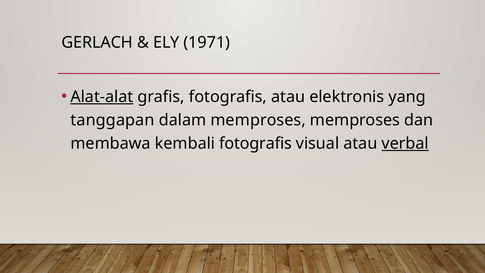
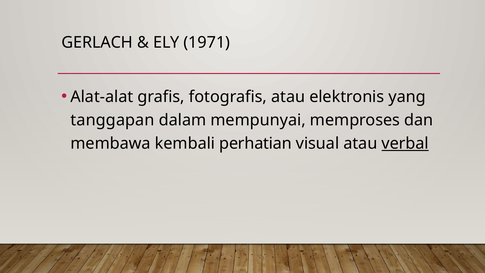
Alat-alat underline: present -> none (102, 97)
dalam memproses: memproses -> mempunyai (258, 120)
kembali fotografis: fotografis -> perhatian (256, 143)
